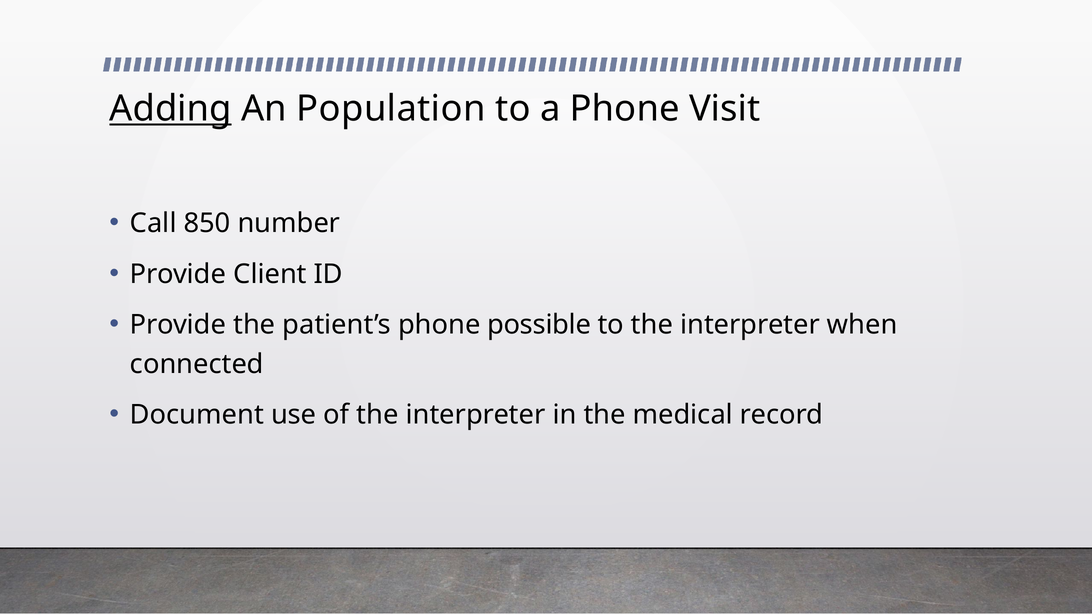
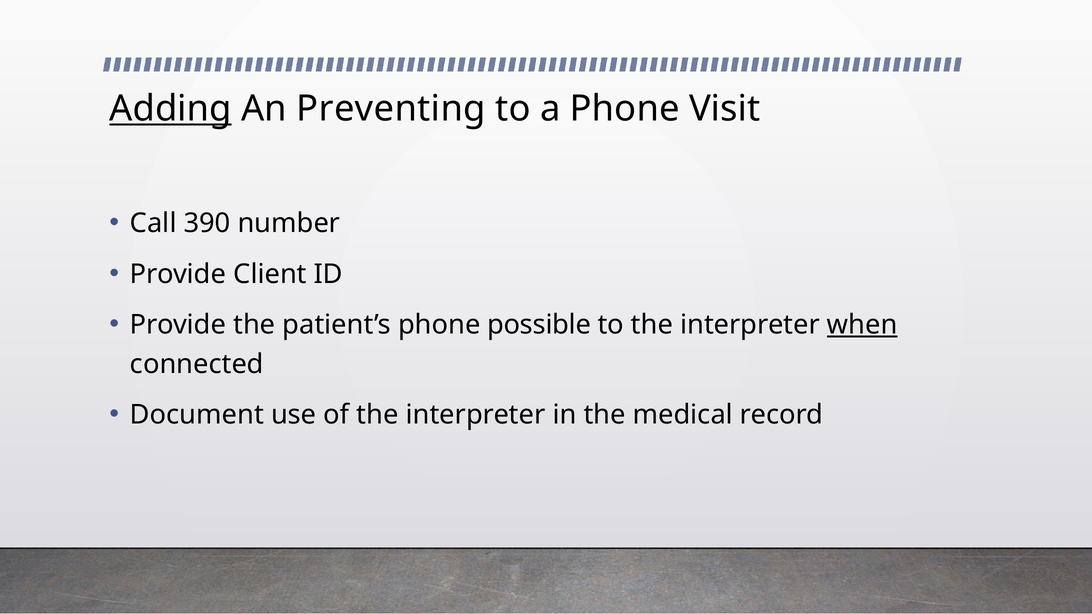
Population: Population -> Preventing (391, 109)
850: 850 -> 390 (207, 223)
when underline: none -> present (862, 325)
